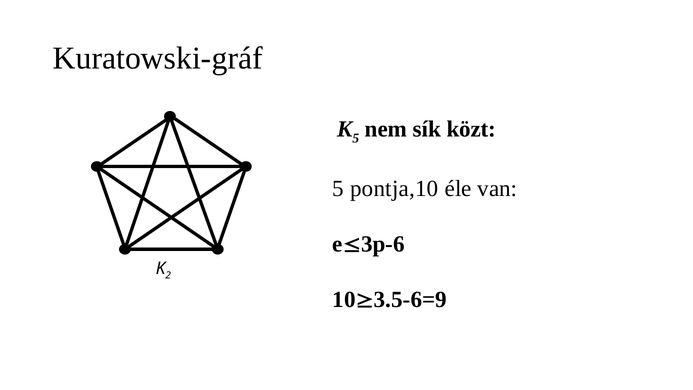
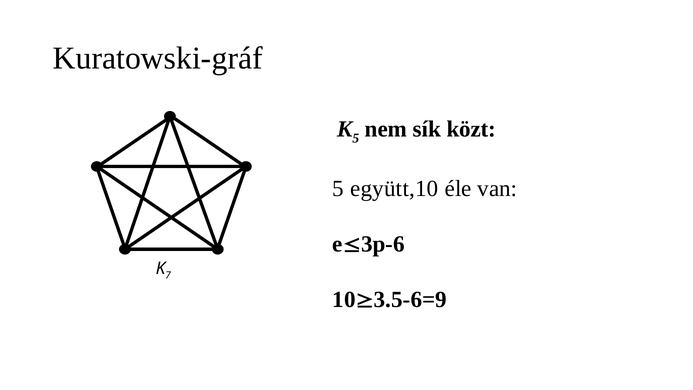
pontja,10: pontja,10 -> együtt,10 (394, 189)
2: 2 -> 7 (168, 275)
